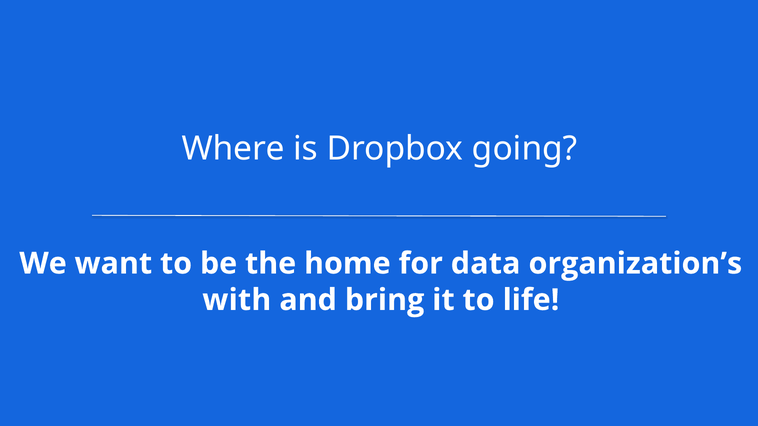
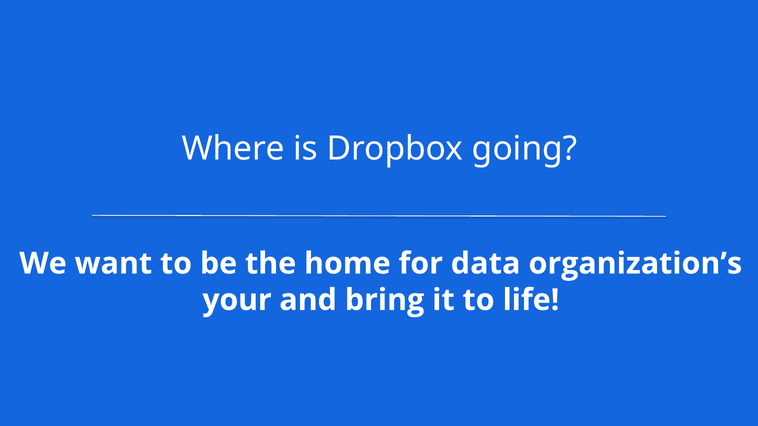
with: with -> your (237, 300)
